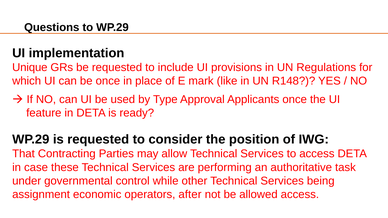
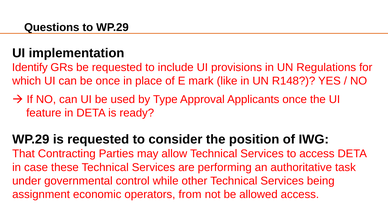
Unique: Unique -> Identify (30, 68)
after: after -> from (190, 195)
